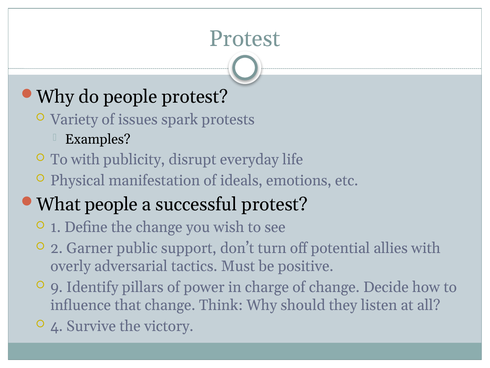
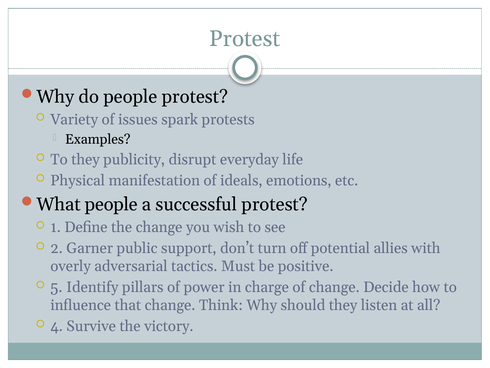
To with: with -> they (85, 159)
9: 9 -> 5 (56, 287)
